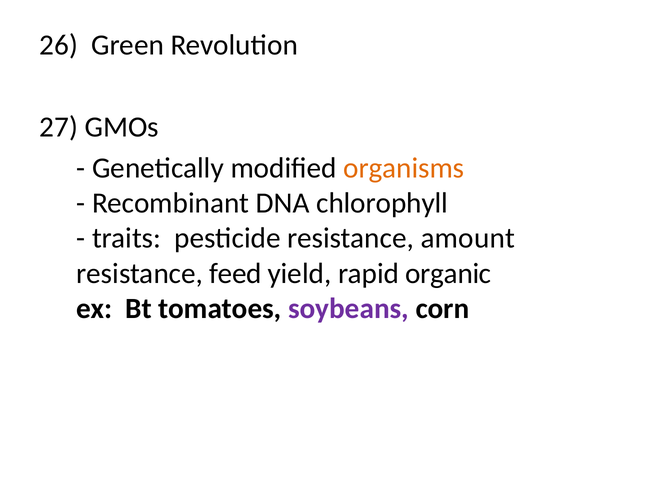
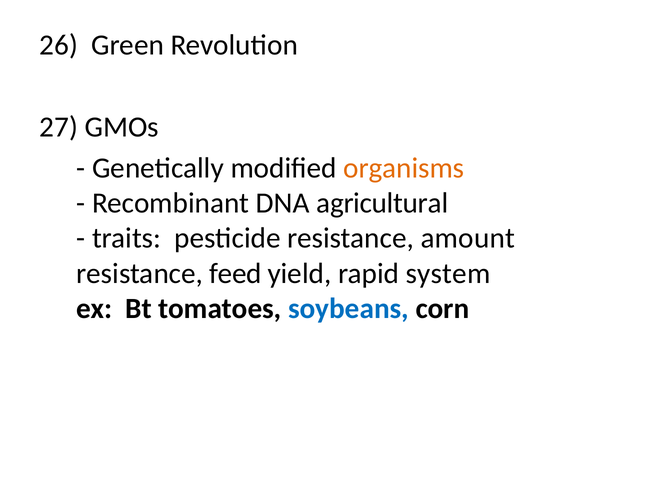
chlorophyll: chlorophyll -> agricultural (382, 203)
organic: organic -> system (448, 273)
soybeans colour: purple -> blue (348, 308)
